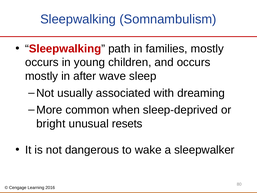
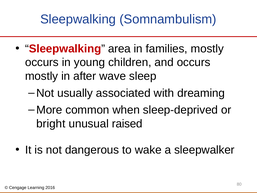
path: path -> area (119, 49)
resets: resets -> raised (127, 124)
